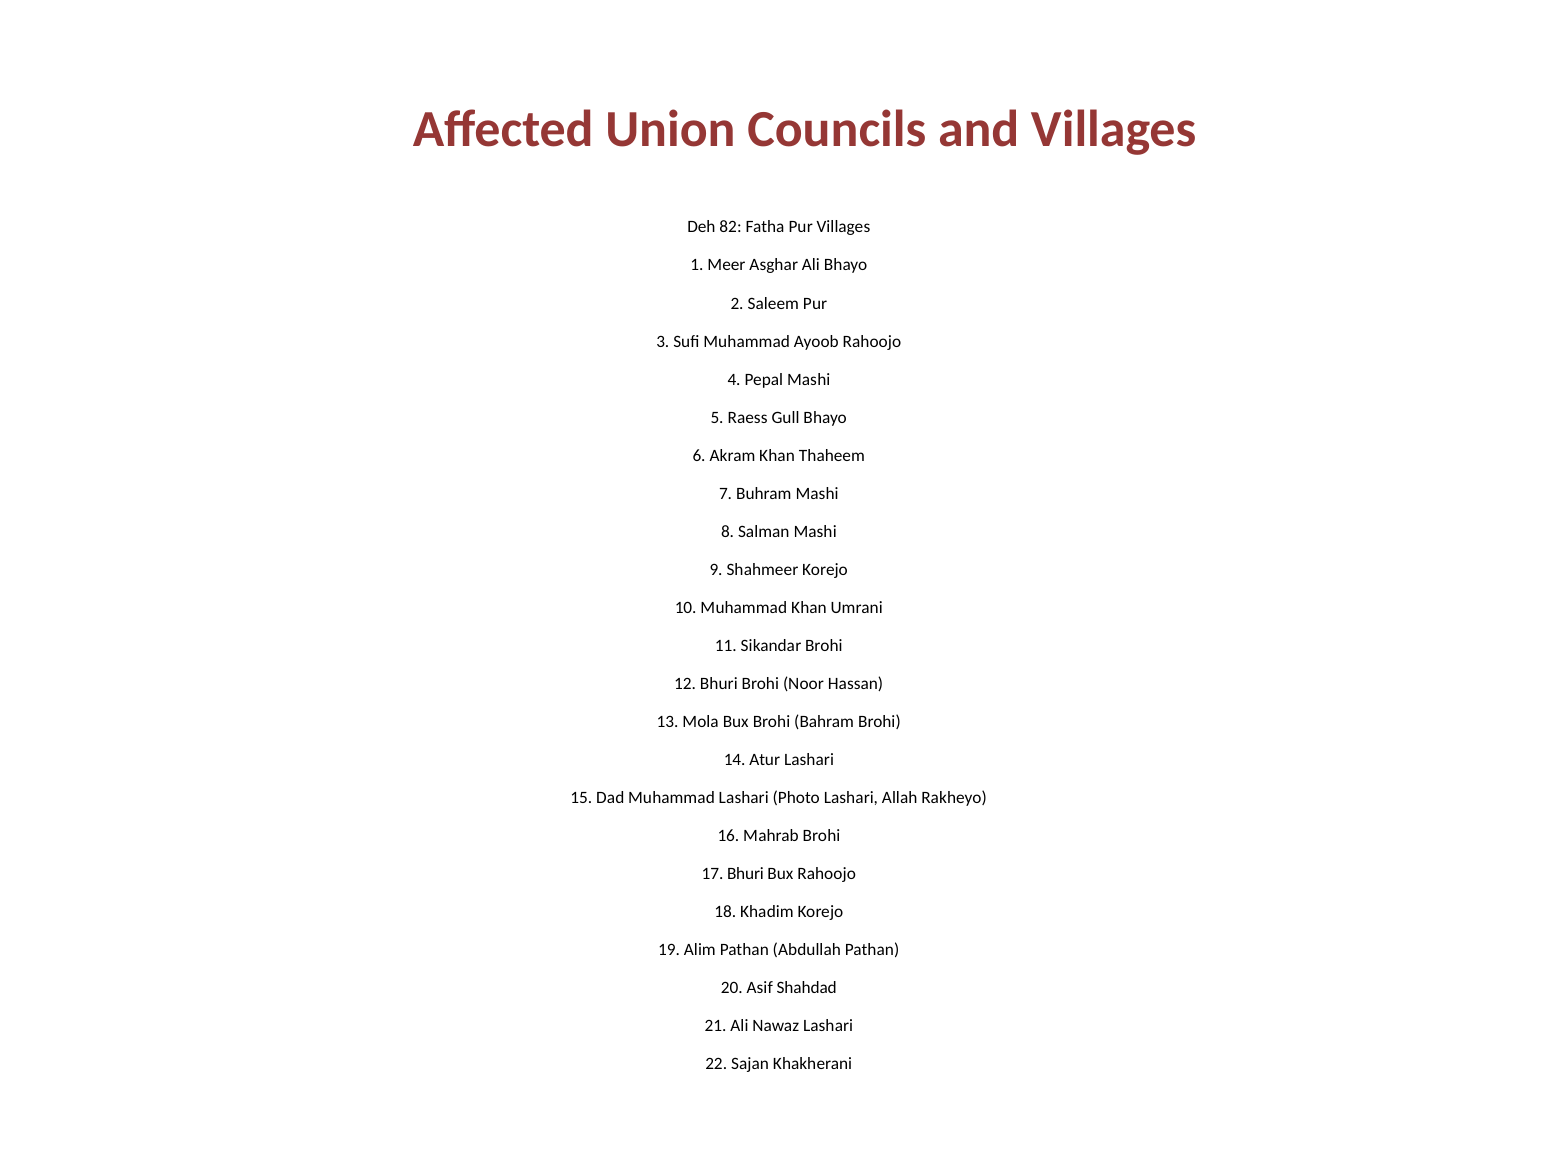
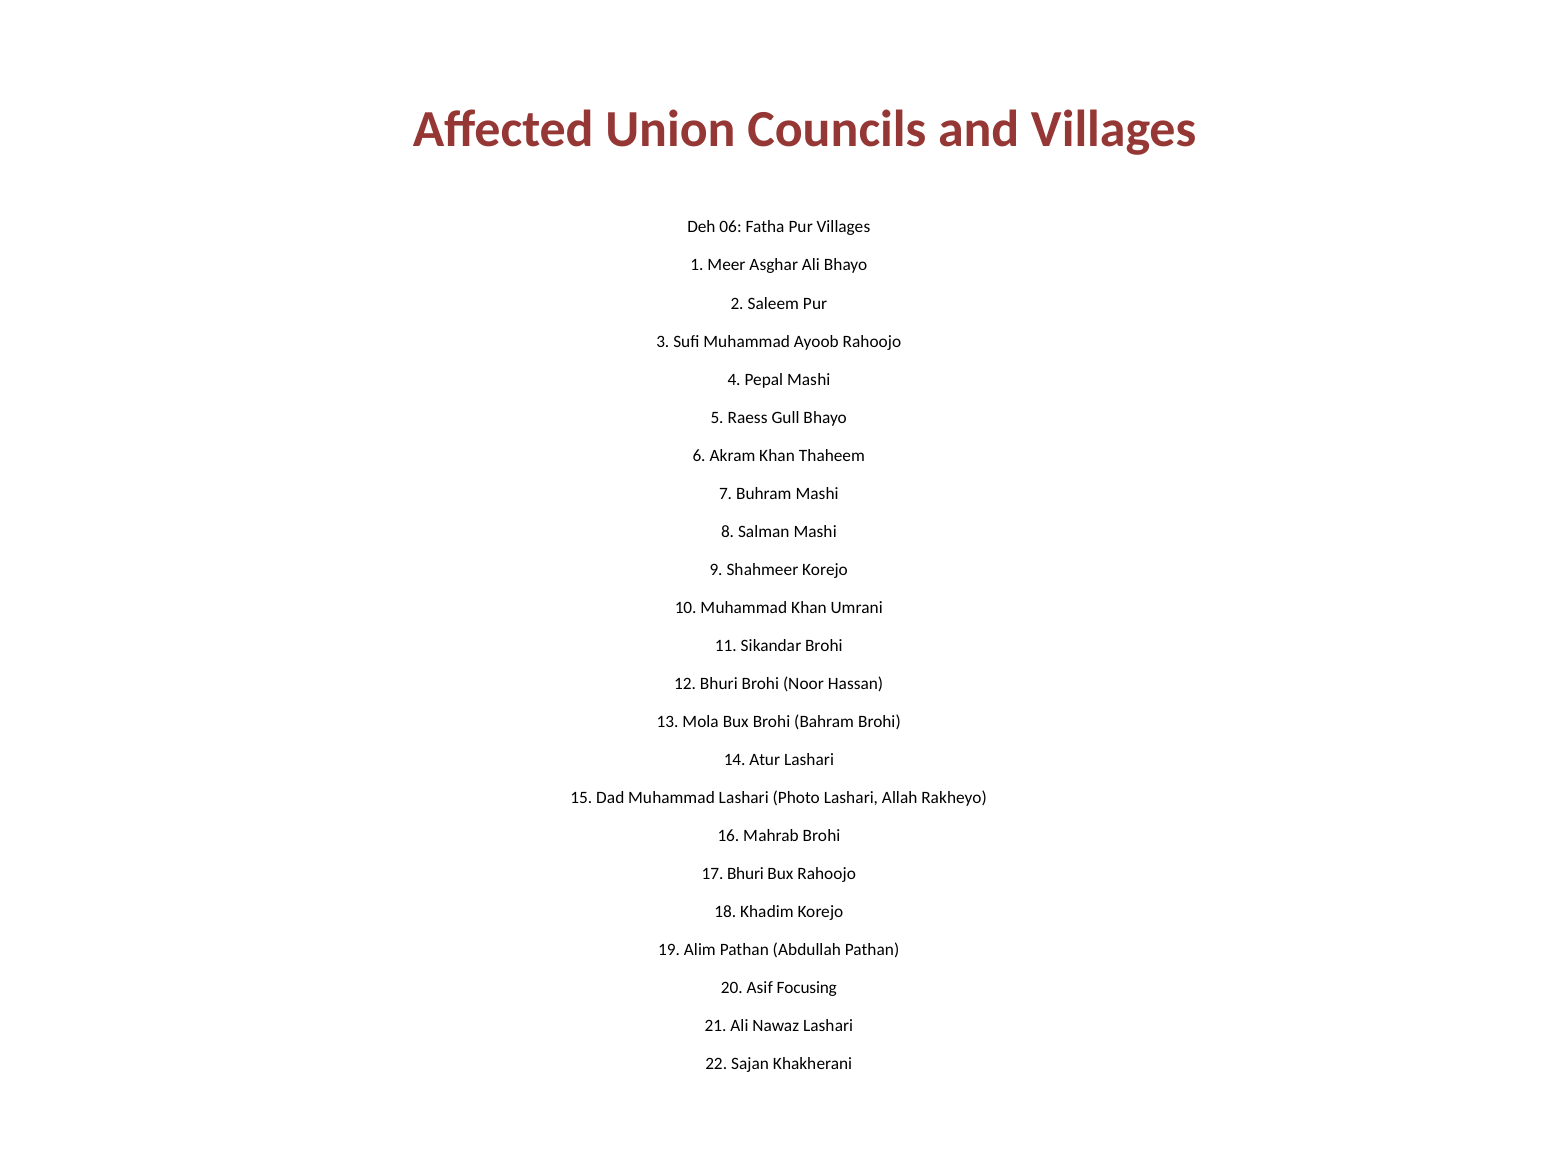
82: 82 -> 06 (731, 227)
Shahdad: Shahdad -> Focusing (807, 988)
